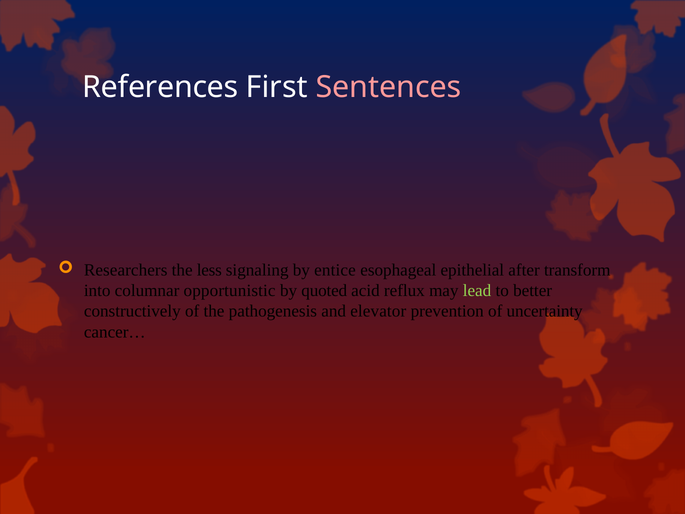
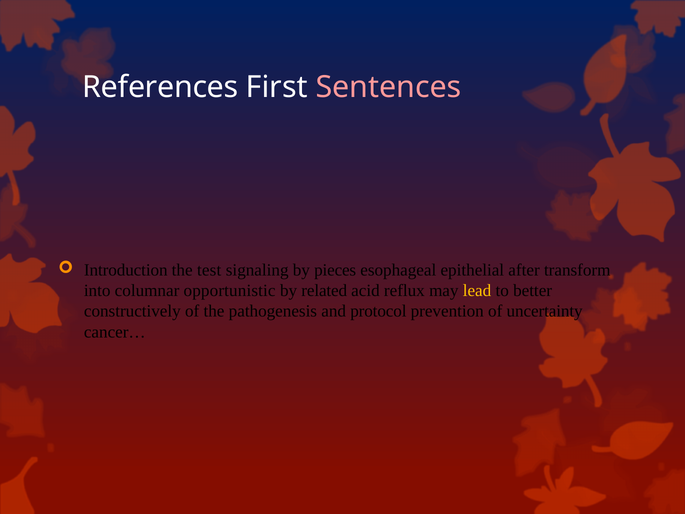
Researchers: Researchers -> Introduction (126, 270)
less: less -> test (209, 270)
entice: entice -> pieces (335, 270)
quoted: quoted -> related (324, 291)
lead colour: light green -> yellow (477, 291)
elevator: elevator -> protocol (378, 311)
